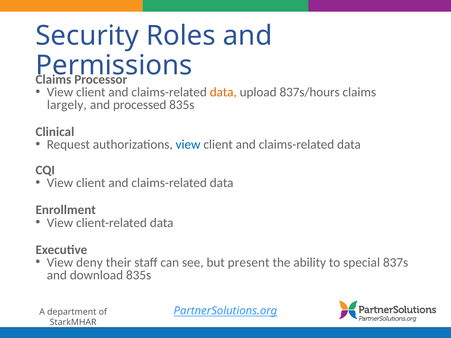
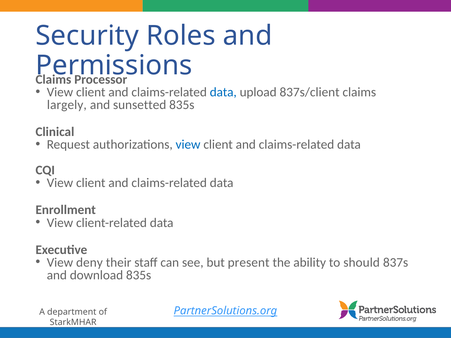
data colour: orange -> blue (223, 92)
837s/hours: 837s/hours -> 837s/client (310, 92)
processed: processed -> sunsetted (140, 105)
special: special -> should (362, 263)
